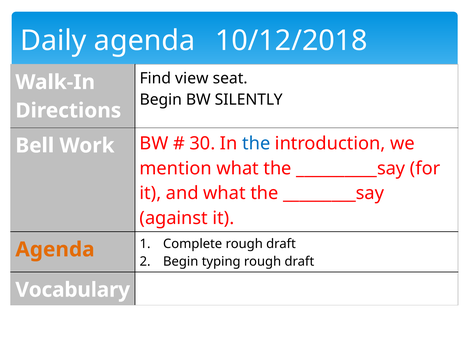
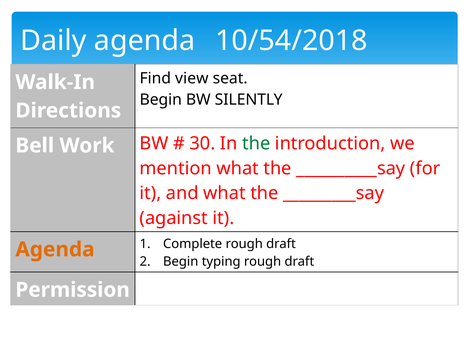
10/12/2018: 10/12/2018 -> 10/54/2018 (291, 41)
the colour: blue -> green (256, 144)
Vocabulary: Vocabulary -> Permission (73, 290)
